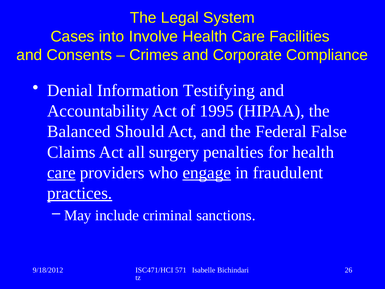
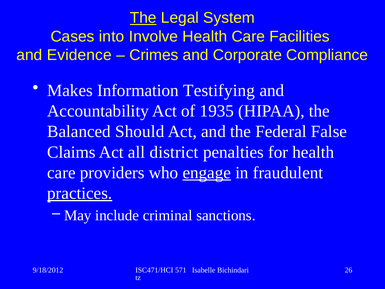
The underline: none -> present (143, 18)
Consents: Consents -> Evidence (79, 55)
Denial: Denial -> Makes (70, 90)
1995: 1995 -> 1935 (217, 111)
surgery: surgery -> district (174, 152)
care underline: present -> none (61, 173)
